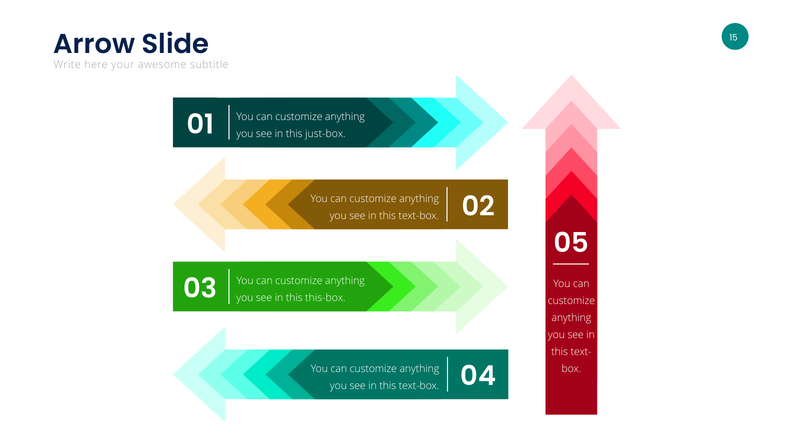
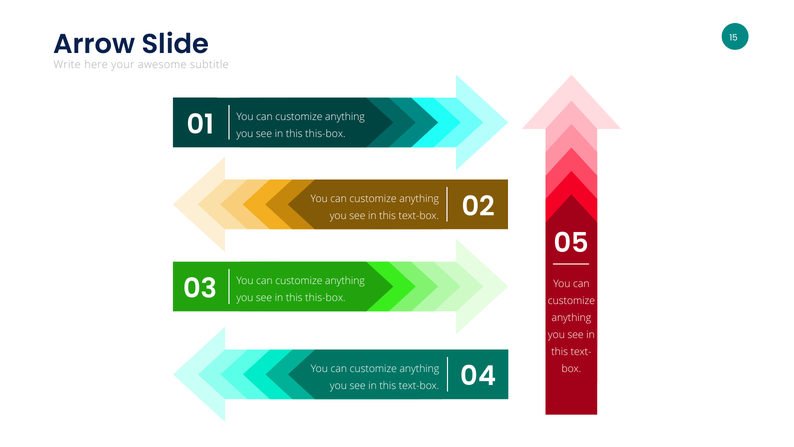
just-box: just-box -> this-box (325, 134)
